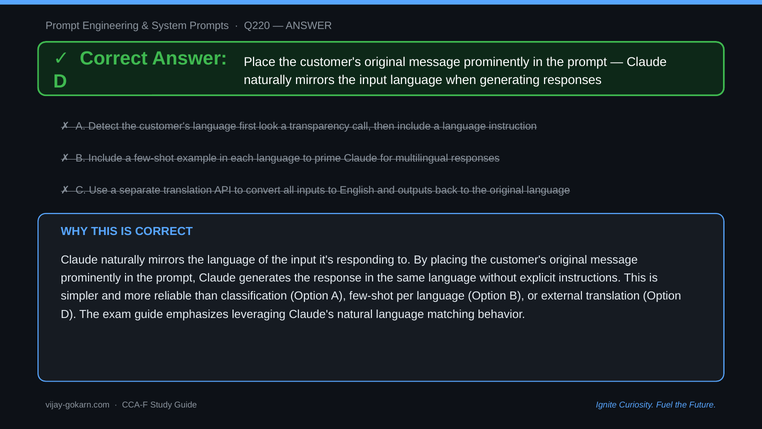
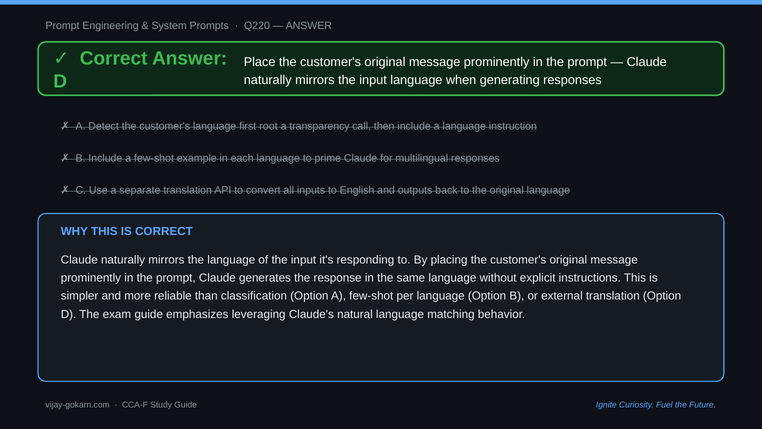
look: look -> root (268, 126)
